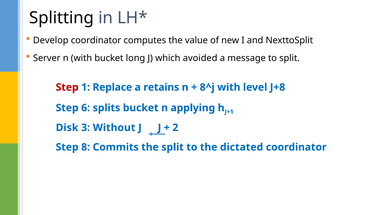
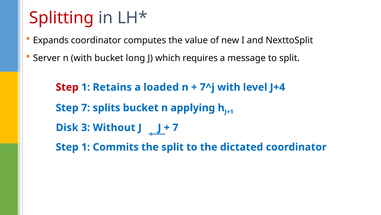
Splitting colour: black -> red (62, 18)
Develop: Develop -> Expands (51, 40)
avoided: avoided -> requires (200, 58)
Replace: Replace -> Retains (112, 87)
retains: retains -> loaded (161, 87)
8^j: 8^j -> 7^j (207, 87)
J+8: J+8 -> J+4 (278, 87)
Step 6: 6 -> 7 (86, 107)
2: 2 -> 7 (175, 127)
8: 8 -> 1 (86, 147)
